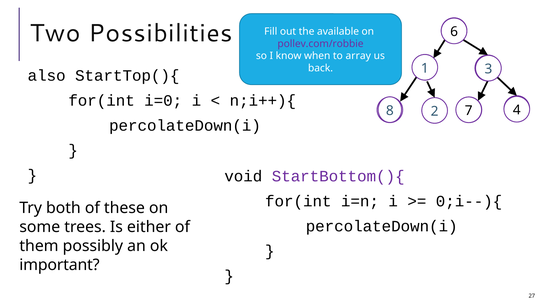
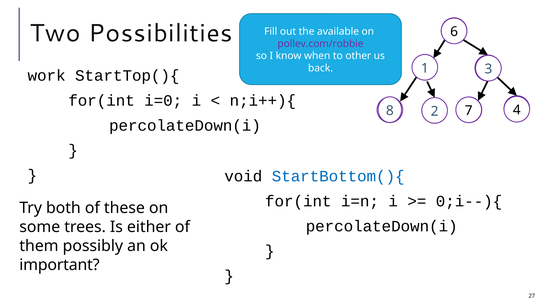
array: array -> other (358, 56)
also: also -> work (47, 76)
StartBottom(){ colour: purple -> blue (338, 176)
